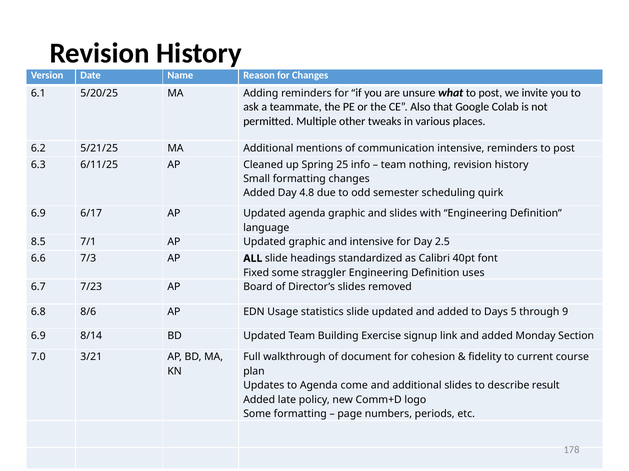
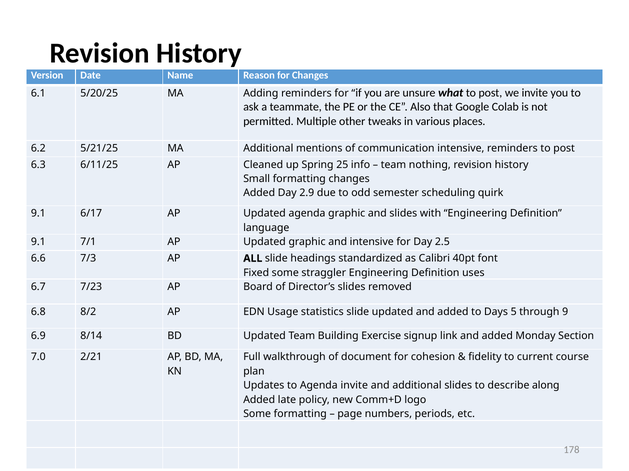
4.8: 4.8 -> 2.9 (307, 193)
6.9: 6.9 -> 9.1 (38, 214)
8.5: 8.5 -> 9.1 (38, 242)
8/6: 8/6 -> 8/2 (88, 312)
3/21: 3/21 -> 2/21 (91, 357)
Agenda come: come -> invite (354, 386)
result: result -> along (546, 386)
